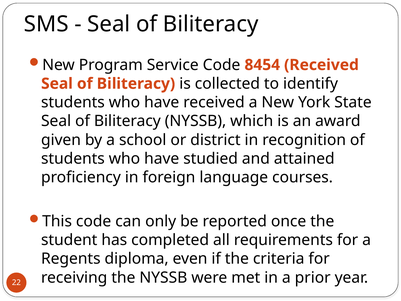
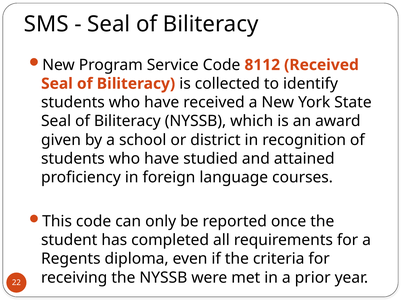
8454: 8454 -> 8112 (262, 65)
